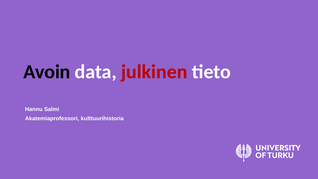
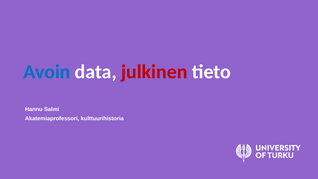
Avoin colour: black -> blue (47, 72)
